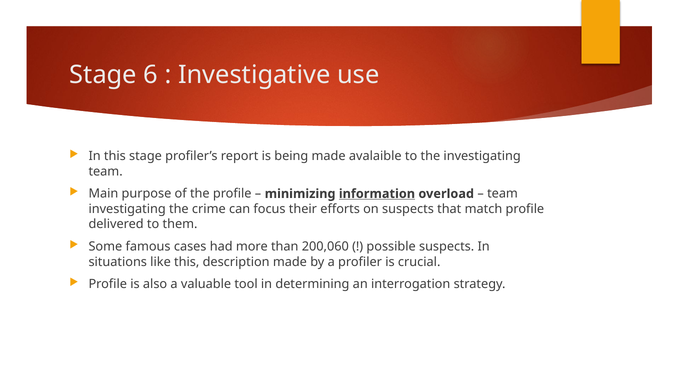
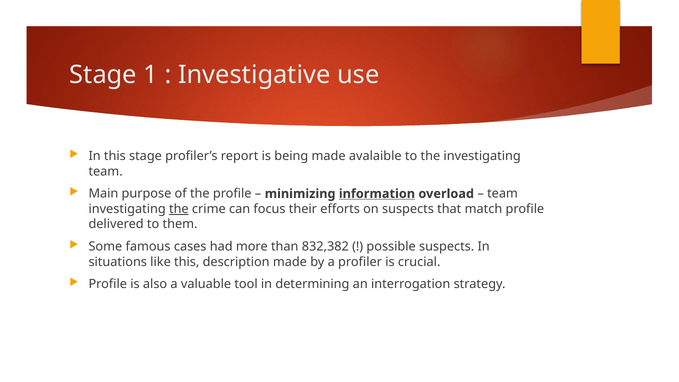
6: 6 -> 1 (151, 75)
the underline: none -> present (179, 209)
200,060: 200,060 -> 832,382 (325, 247)
